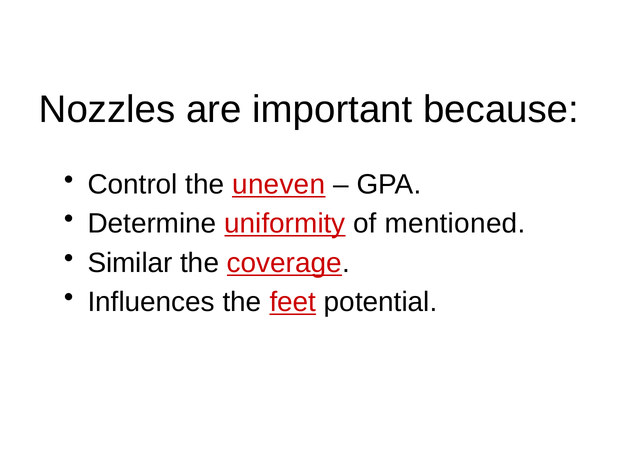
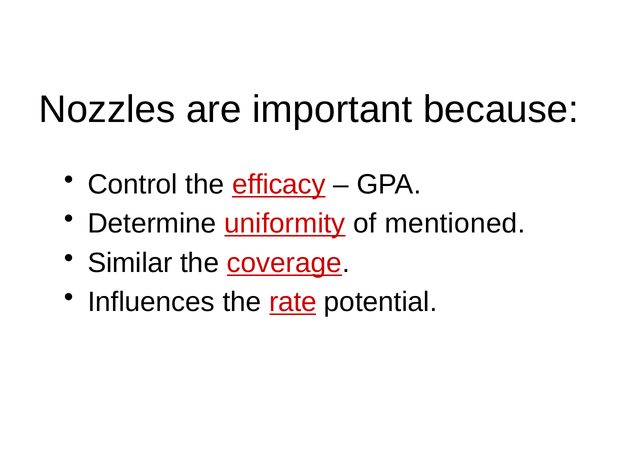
uneven: uneven -> efficacy (279, 184)
feet: feet -> rate (293, 302)
